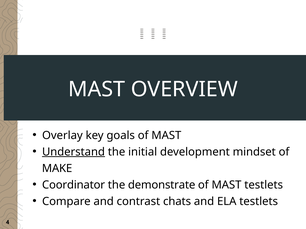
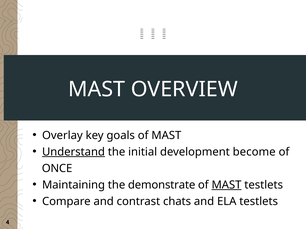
mindset: mindset -> become (254, 152)
MAKE: MAKE -> ONCE (57, 169)
Coordinator: Coordinator -> Maintaining (74, 185)
MAST underline: none -> present (227, 185)
